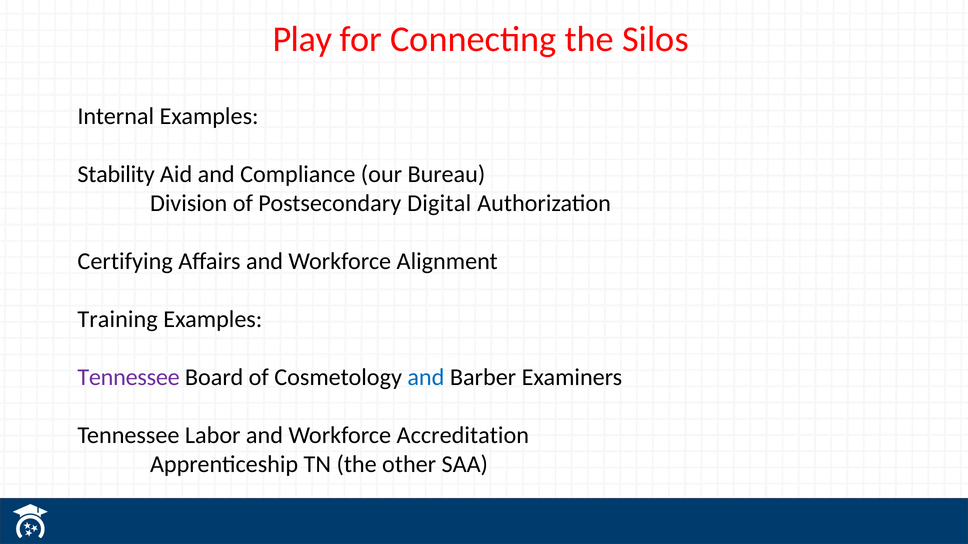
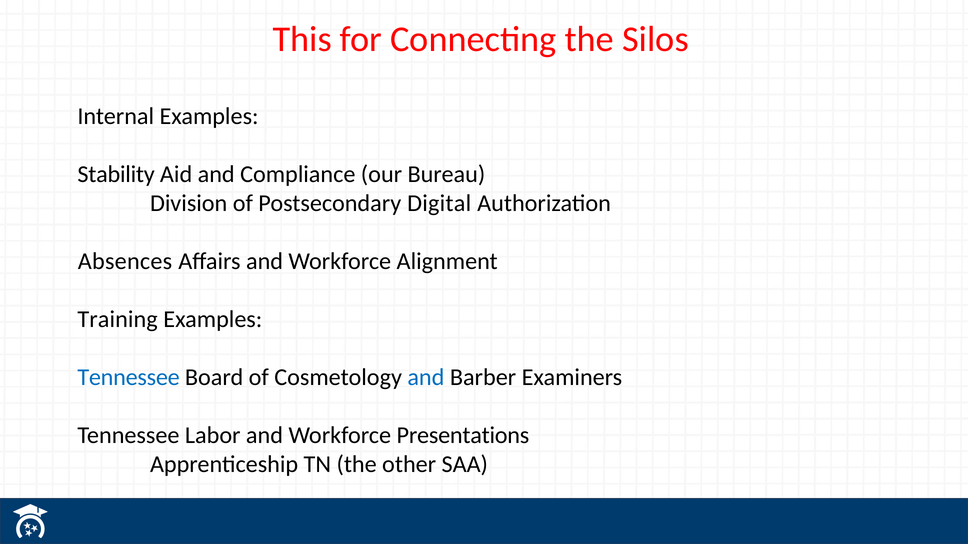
Play: Play -> This (302, 39)
Certifying: Certifying -> Absences (125, 261)
Tennessee colour: purple -> blue (129, 378)
Accreditation: Accreditation -> Presentations (463, 436)
